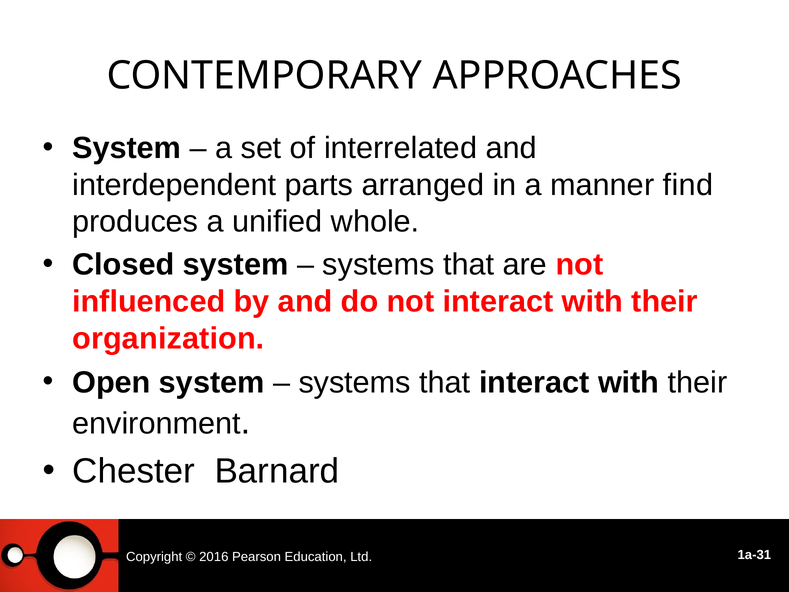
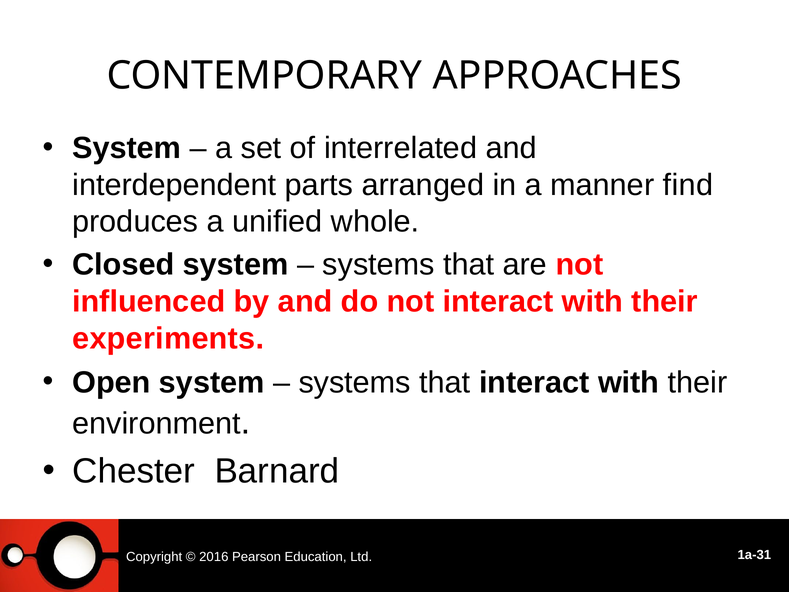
organization: organization -> experiments (168, 338)
